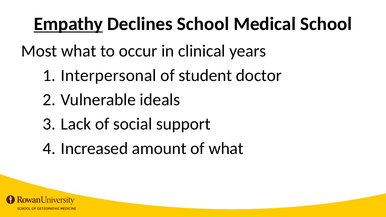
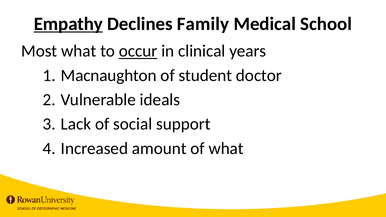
Declines School: School -> Family (203, 24)
occur underline: none -> present (138, 51)
Interpersonal: Interpersonal -> Macnaughton (109, 75)
